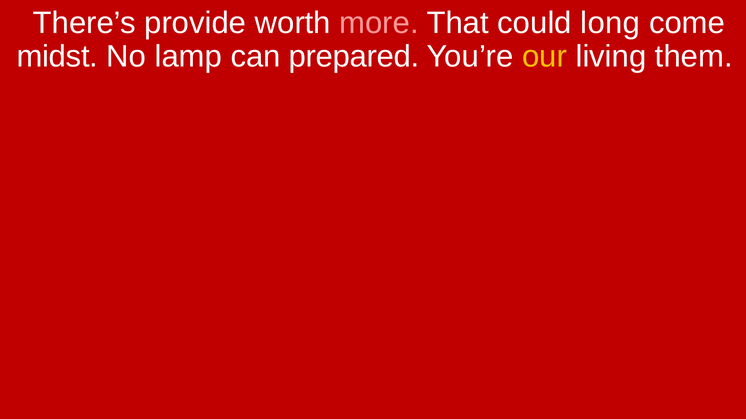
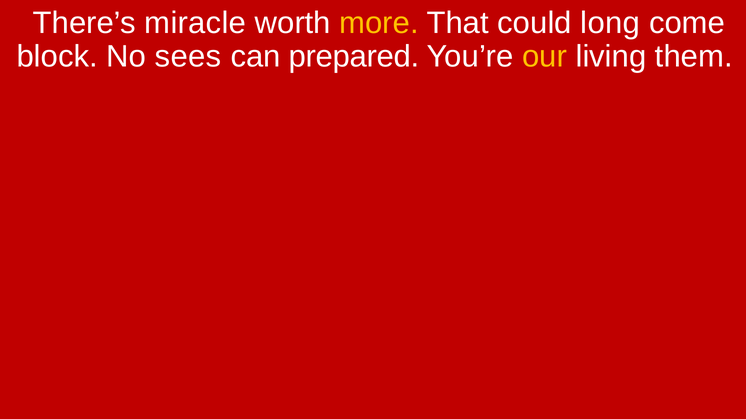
provide: provide -> miracle (195, 23)
more colour: pink -> yellow (379, 23)
midst: midst -> block (57, 57)
lamp: lamp -> sees (188, 57)
